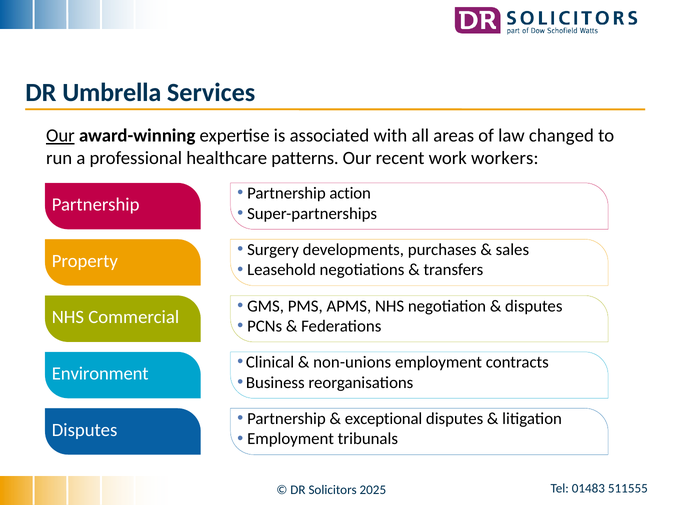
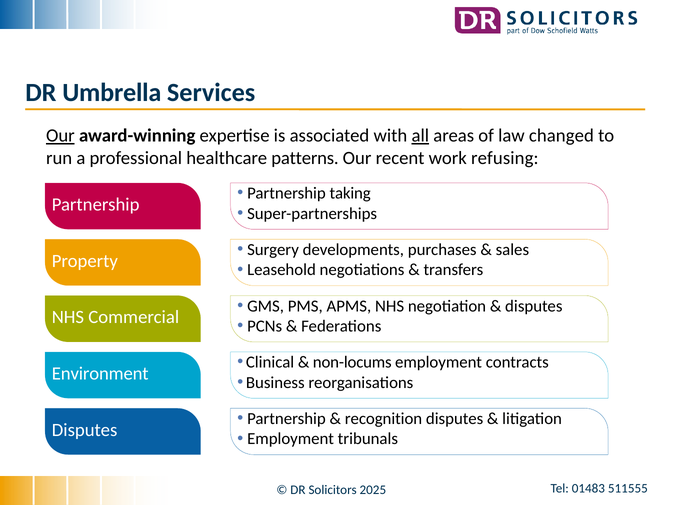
all underline: none -> present (420, 136)
workers: workers -> refusing (505, 158)
action: action -> taking (350, 193)
non-unions: non-unions -> non-locums (352, 362)
exceptional: exceptional -> recognition (383, 418)
